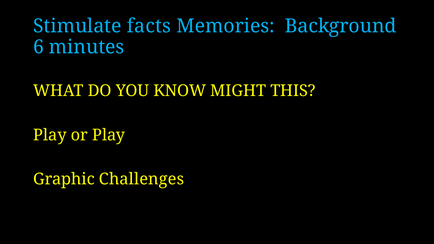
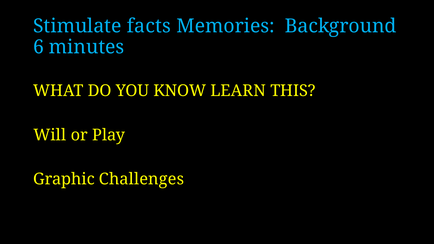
MIGHT: MIGHT -> LEARN (238, 91)
Play: Play -> Will (50, 135)
